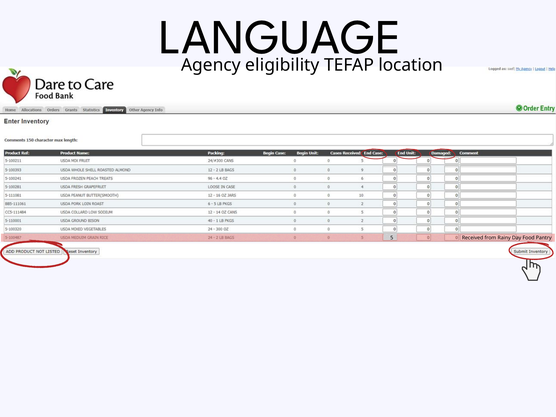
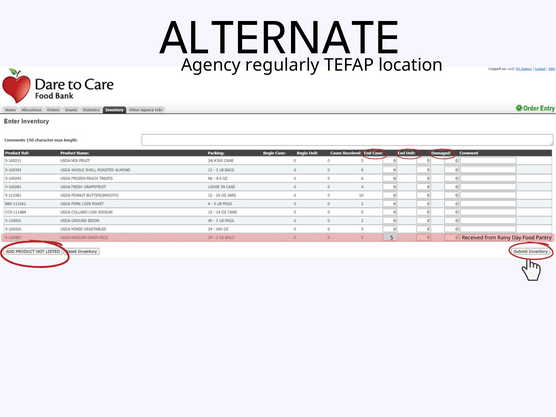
LANGUAGE: LANGUAGE -> ALTERNATE (280, 37)
eligibility: eligibility -> regularly (282, 65)
